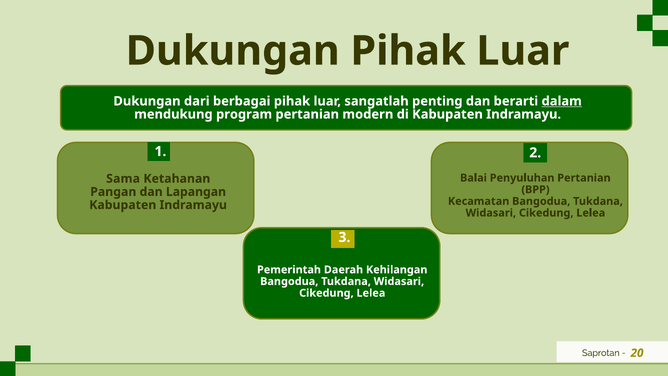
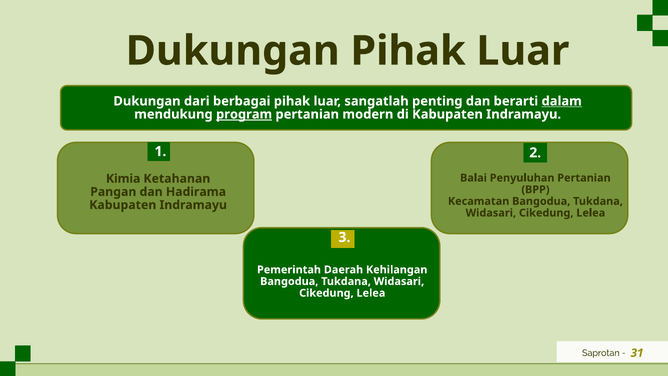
program underline: none -> present (244, 114)
Sama: Sama -> Kimia (123, 179)
Lapangan: Lapangan -> Hadirama (196, 192)
20: 20 -> 31 (637, 353)
